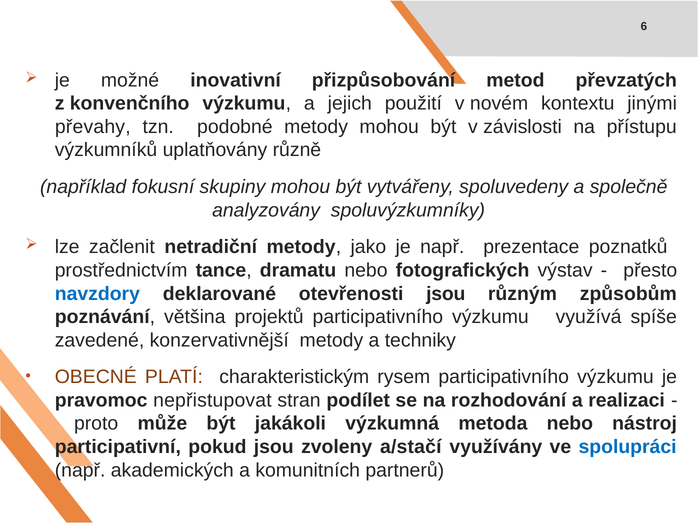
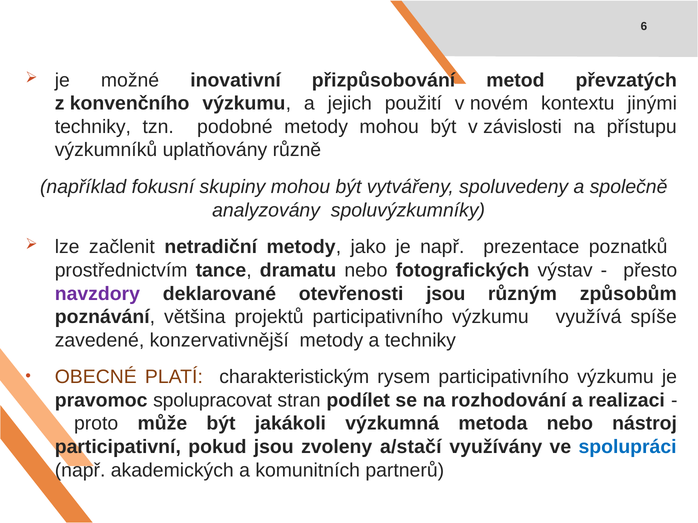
převahy: převahy -> techniky (93, 127)
navzdory colour: blue -> purple (97, 294)
nepřistupovat: nepřistupovat -> spolupracovat (213, 401)
